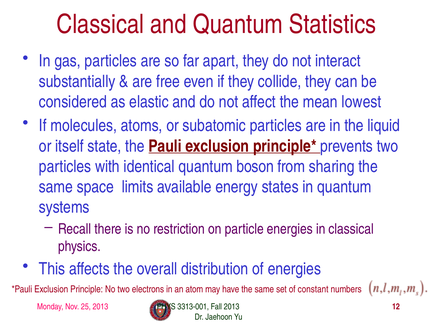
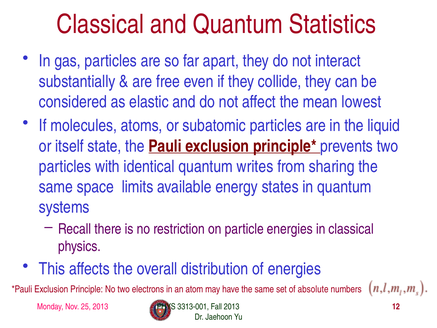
boson: boson -> writes (255, 166)
constant: constant -> absolute (313, 289)
